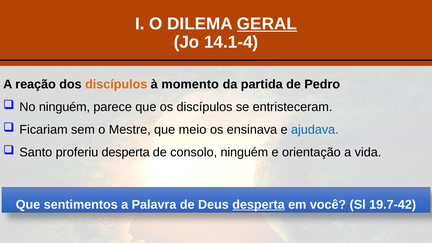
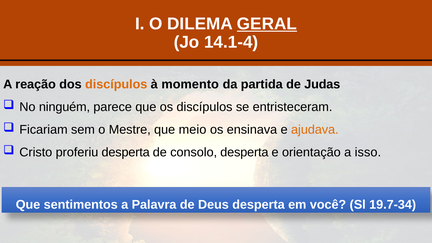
Pedro: Pedro -> Judas (322, 84)
ajudava colour: blue -> orange (315, 130)
Santo: Santo -> Cristo (36, 152)
consolo ninguém: ninguém -> desperta (244, 152)
vida: vida -> isso (368, 152)
desperta underline: present -> none (259, 205)
19.7-42: 19.7-42 -> 19.7-34 (393, 205)
